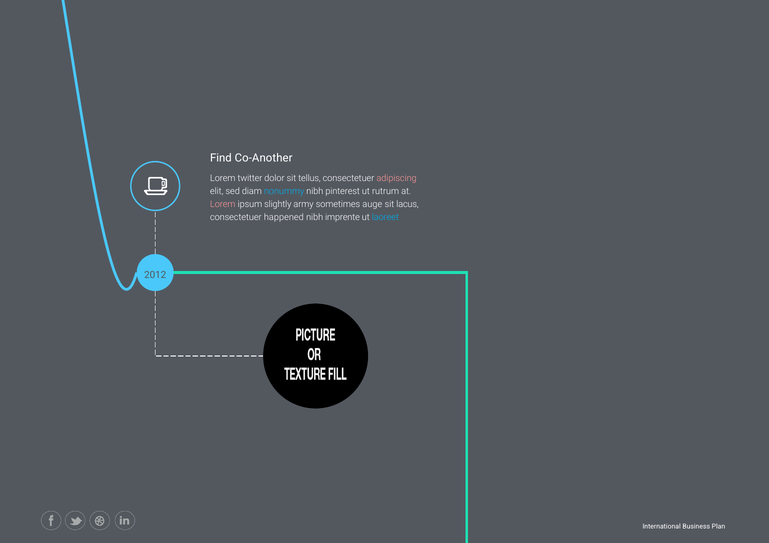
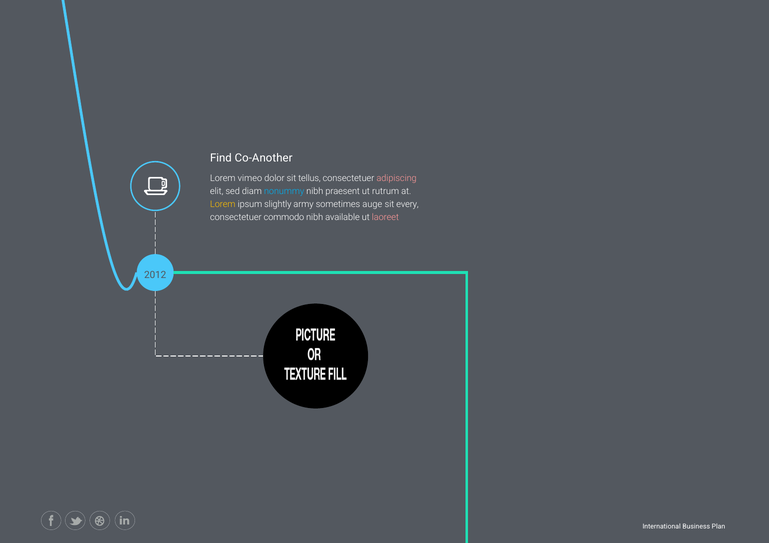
twitter: twitter -> vimeo (250, 178)
pinterest: pinterest -> praesent (343, 191)
Lorem colour: pink -> yellow (223, 204)
lacus: lacus -> every (408, 204)
happened: happened -> commodo (284, 217)
imprente: imprente -> available (342, 217)
laoreet colour: light blue -> pink (385, 217)
